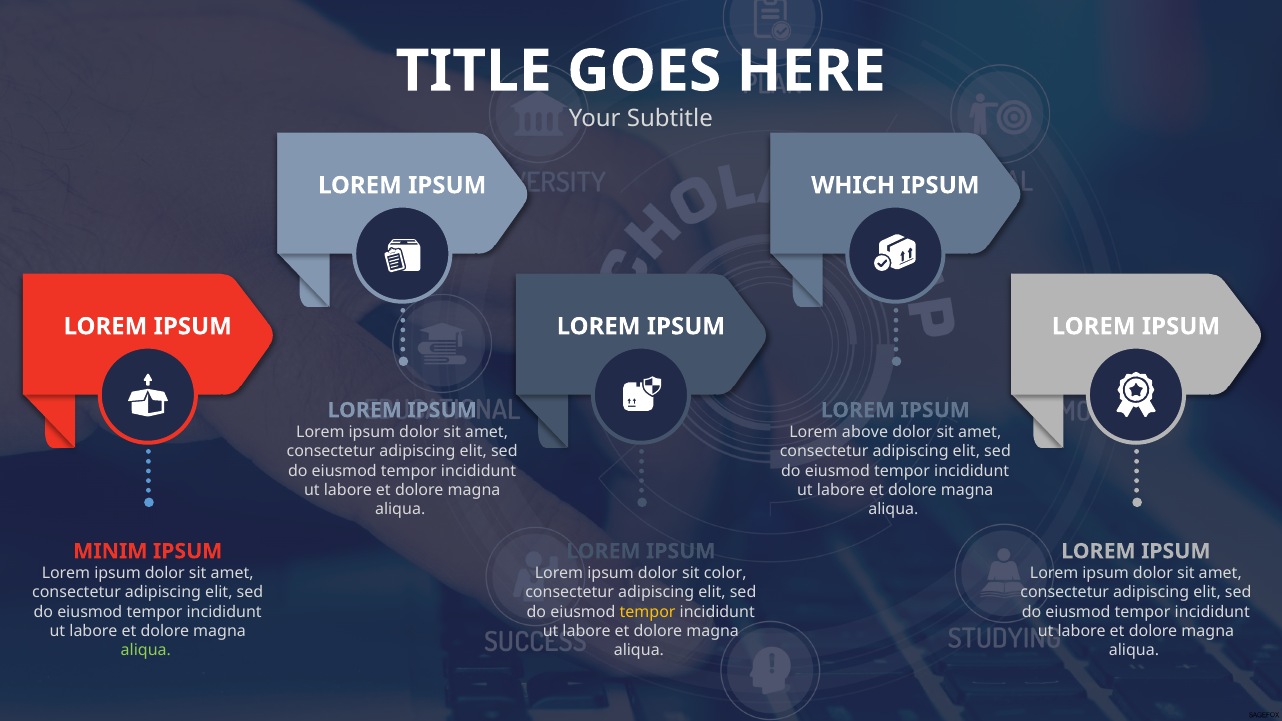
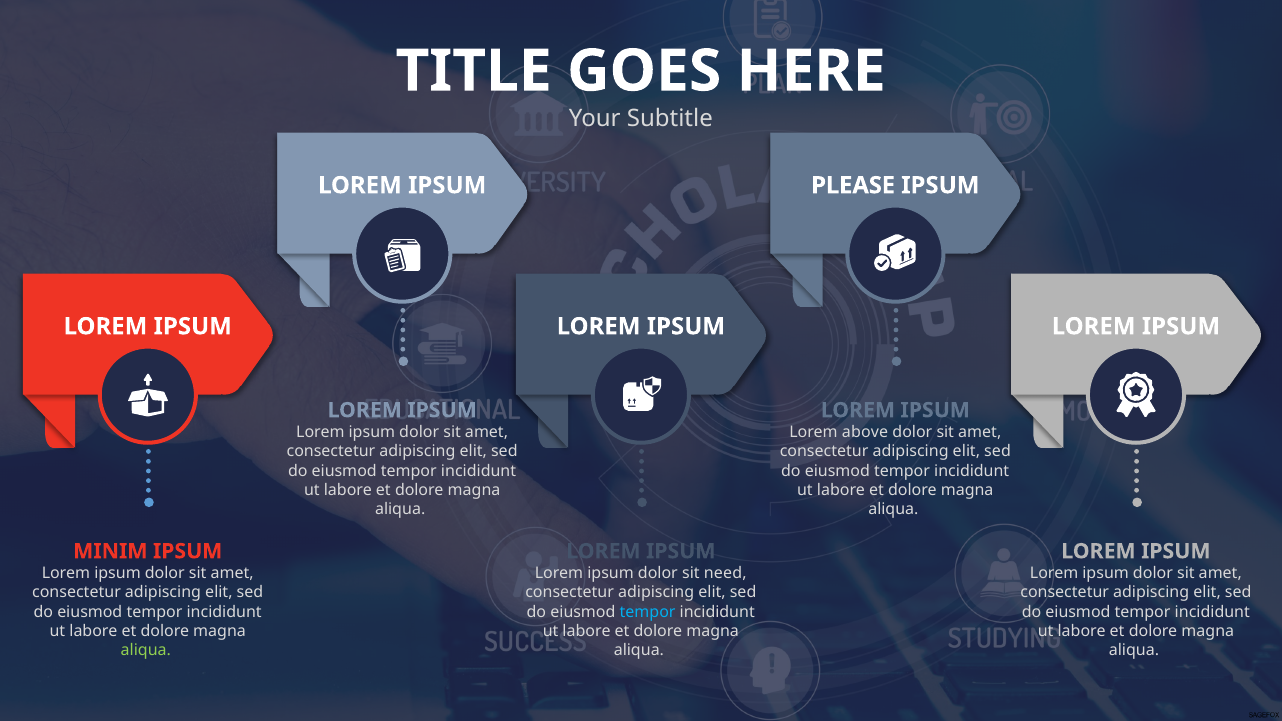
WHICH: WHICH -> PLEASE (853, 185)
color: color -> need (725, 573)
tempor colour: yellow -> light blue (648, 612)
